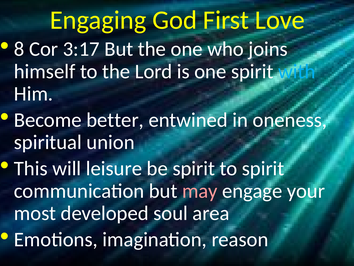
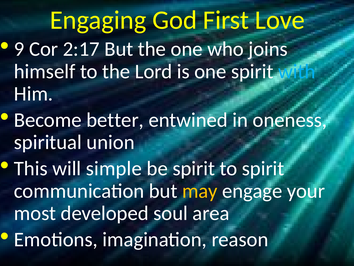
8: 8 -> 9 (19, 49)
3:17: 3:17 -> 2:17 (81, 49)
leisure: leisure -> simple (114, 168)
may colour: pink -> yellow (200, 191)
